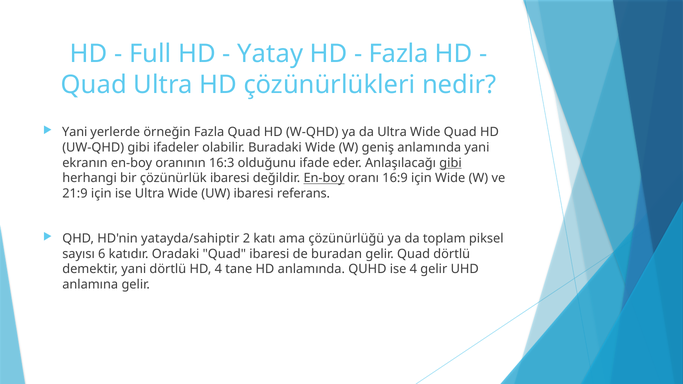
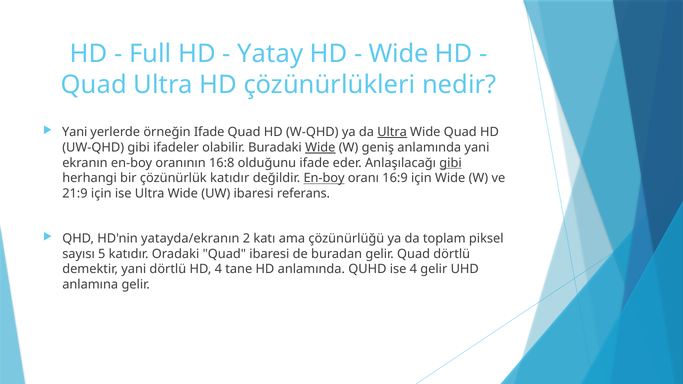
Fazla: Fazla -> Wide (399, 54)
örneğin Fazla: Fazla -> Ifade (209, 132)
Ultra underline: none -> present (392, 132)
Wide underline: none -> present (320, 148)
16:3: 16:3 -> 16:8 (222, 163)
çözünürlük ibaresi: ibaresi -> katıdır (230, 178)
yatayda/sahiptir: yatayda/sahiptir -> yatayda/ekranın (190, 239)
6: 6 -> 5 (102, 254)
